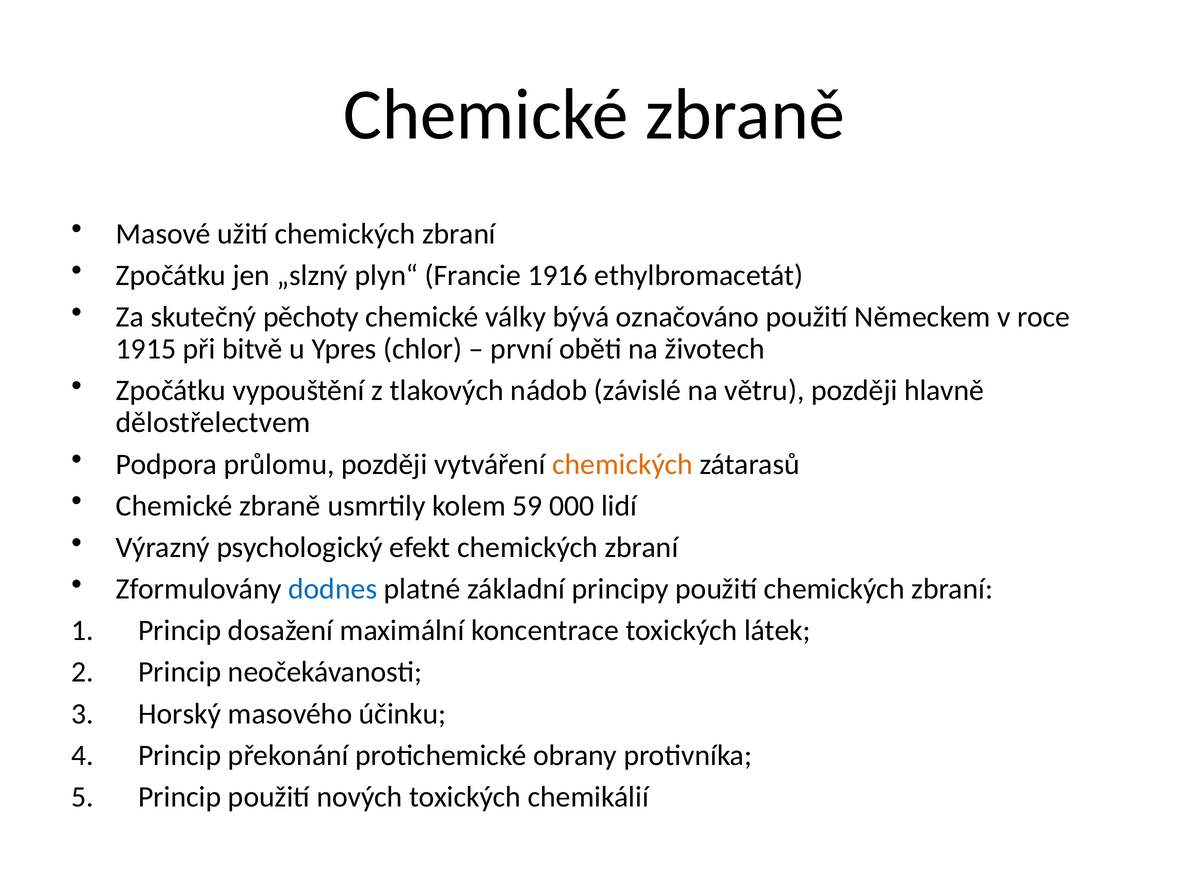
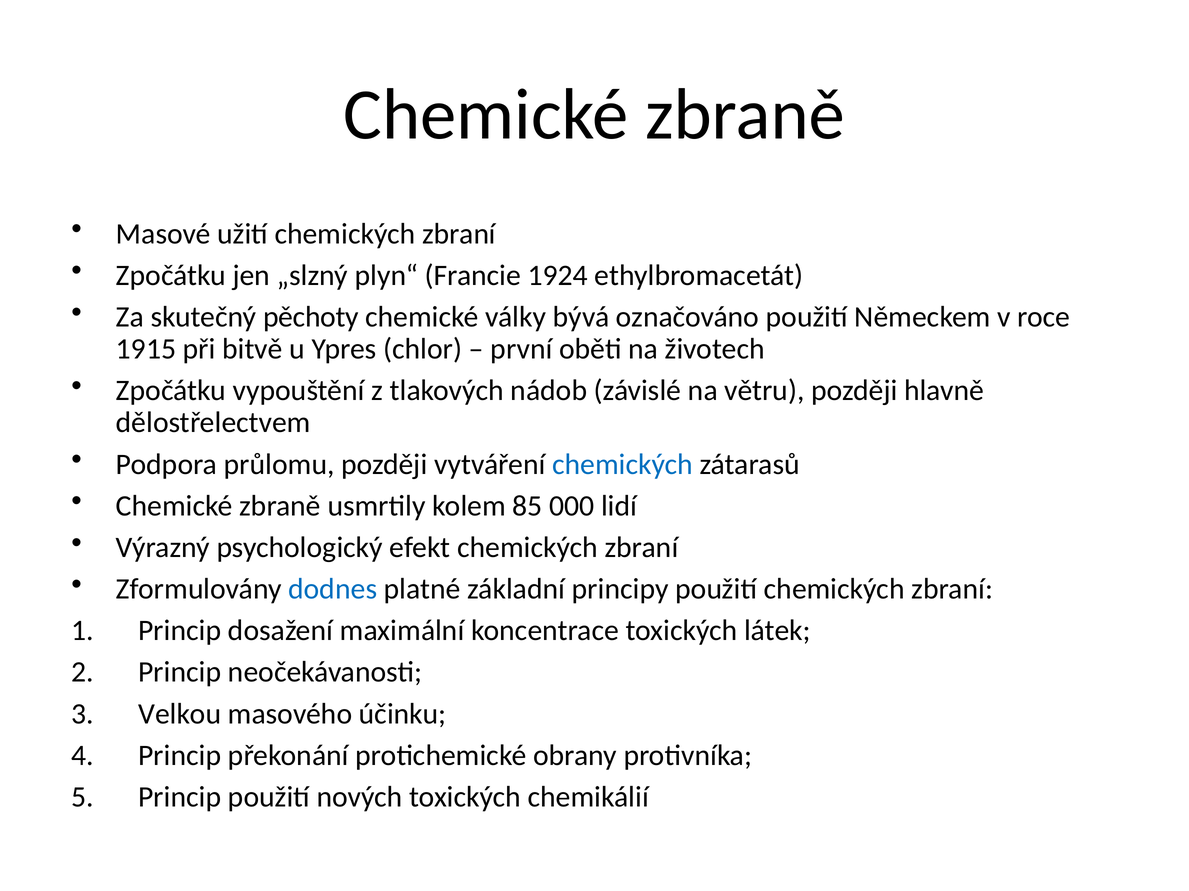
1916: 1916 -> 1924 (558, 276)
chemických colour: orange -> blue (623, 465)
59: 59 -> 85 (527, 506)
Horský: Horský -> Velkou (180, 714)
